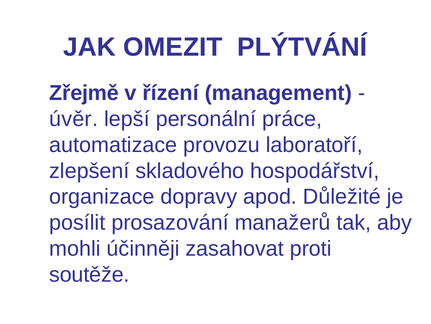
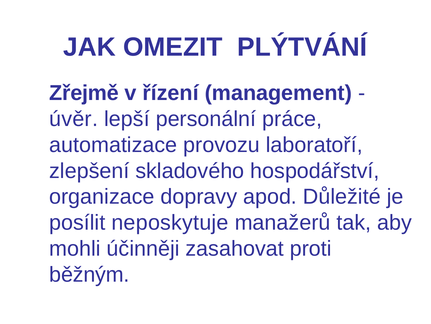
prosazování: prosazování -> neposkytuje (170, 222)
soutěže: soutěže -> běžným (89, 274)
